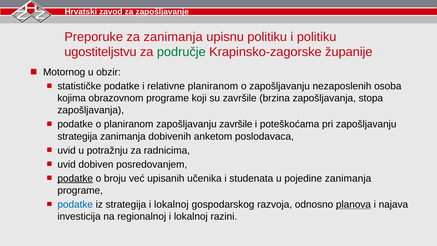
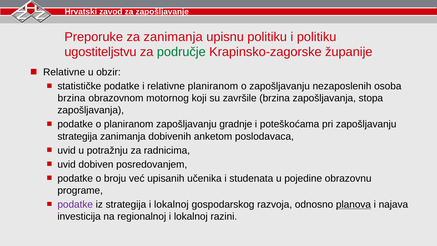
Motornog: Motornog -> Relativne (64, 72)
kojima: kojima -> brzina (72, 98)
obrazovnom programe: programe -> motornog (168, 98)
zapošljavanju završile: završile -> gradnje (236, 124)
podatke underline: present -> none (75, 178)
pojedine zanimanja: zanimanja -> obrazovnu (348, 178)
podatke colour: blue -> purple (75, 204)
